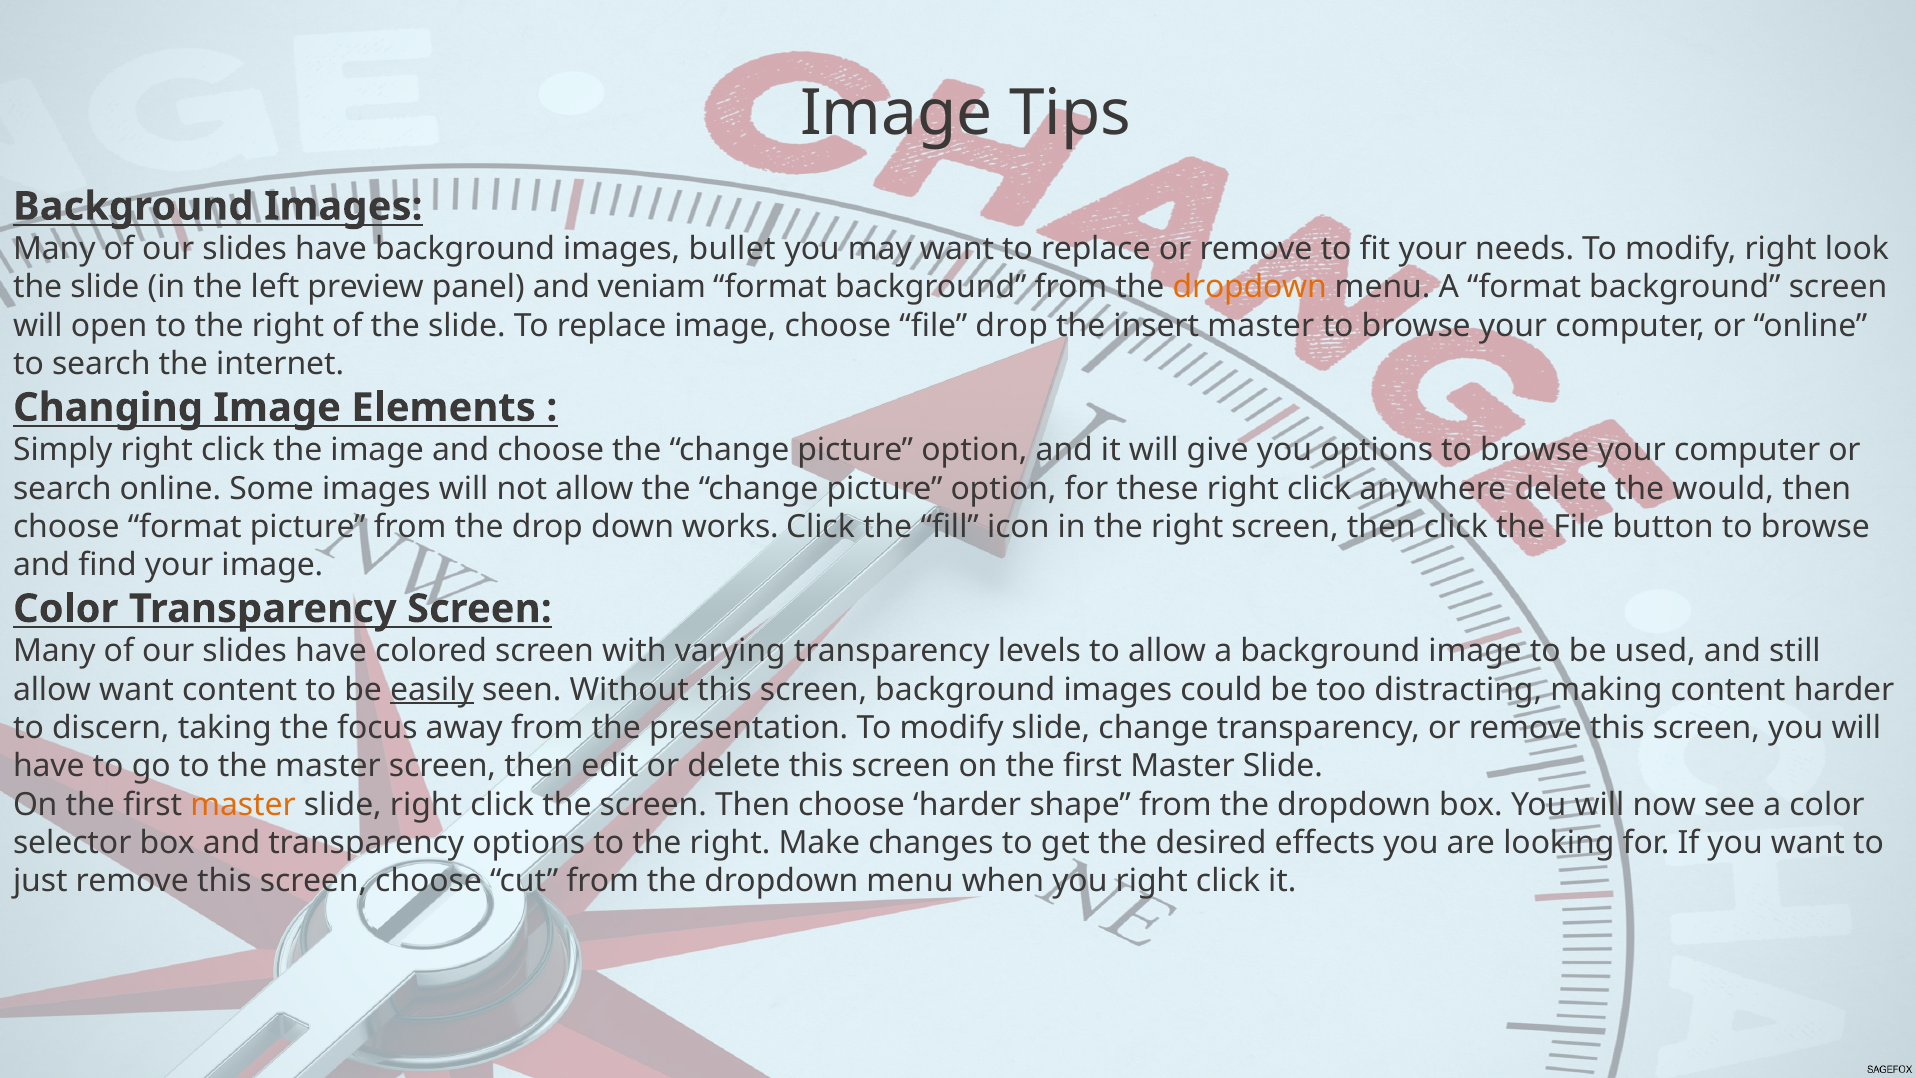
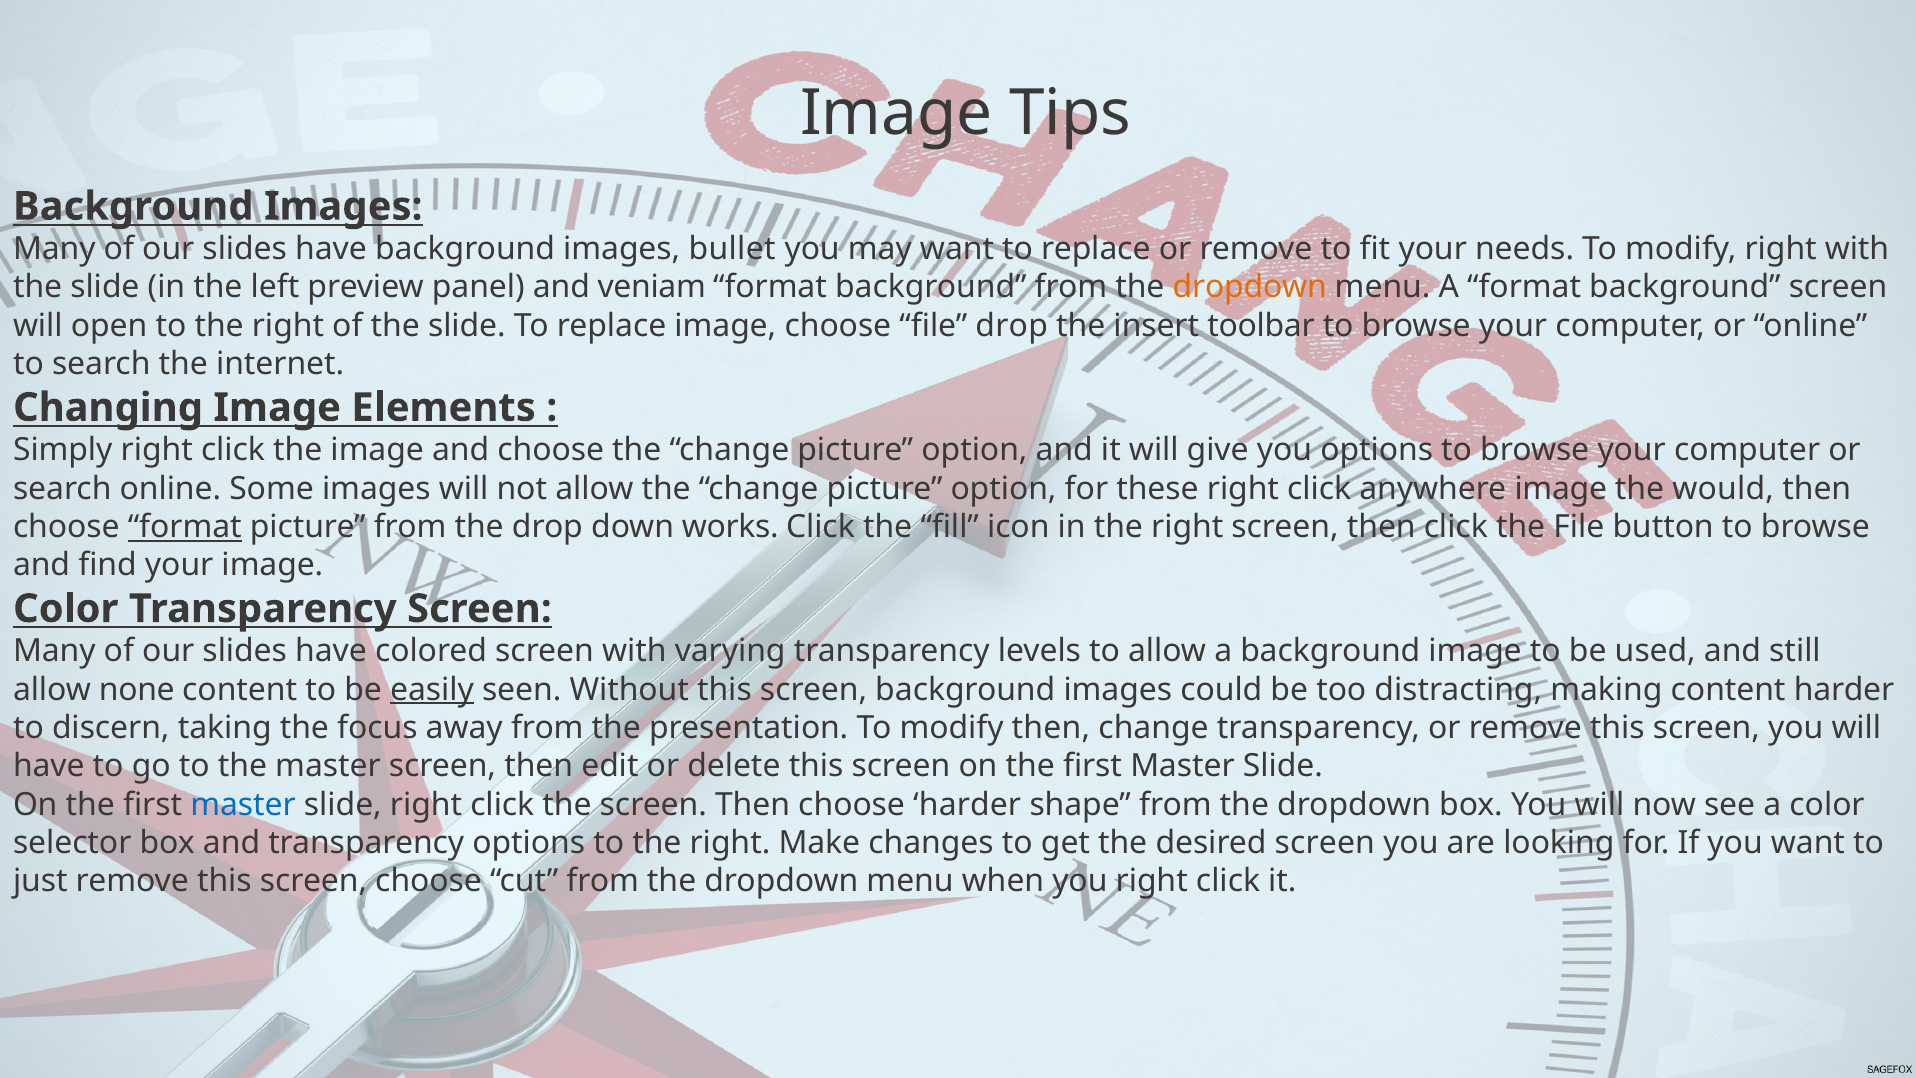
right look: look -> with (1857, 249)
insert master: master -> toolbar (1261, 326)
anywhere delete: delete -> image (1561, 488)
format underline: none -> present (185, 527)
allow want: want -> none (137, 690)
modify slide: slide -> then (1051, 728)
master colour: orange -> blue (243, 804)
desired effects: effects -> screen (1325, 843)
